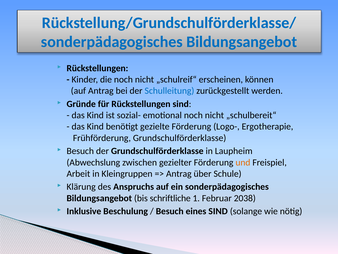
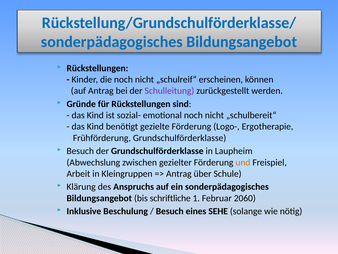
Schulleitung colour: blue -> purple (169, 91)
2038: 2038 -> 2060 (245, 198)
eines SIND: SIND -> SEHE (218, 211)
